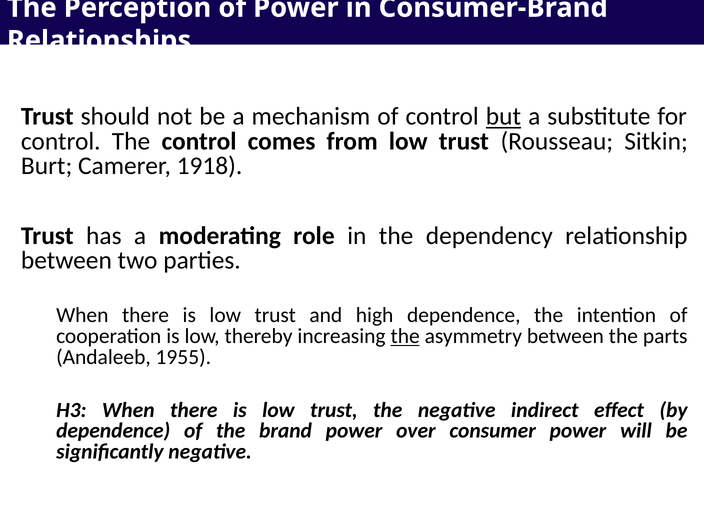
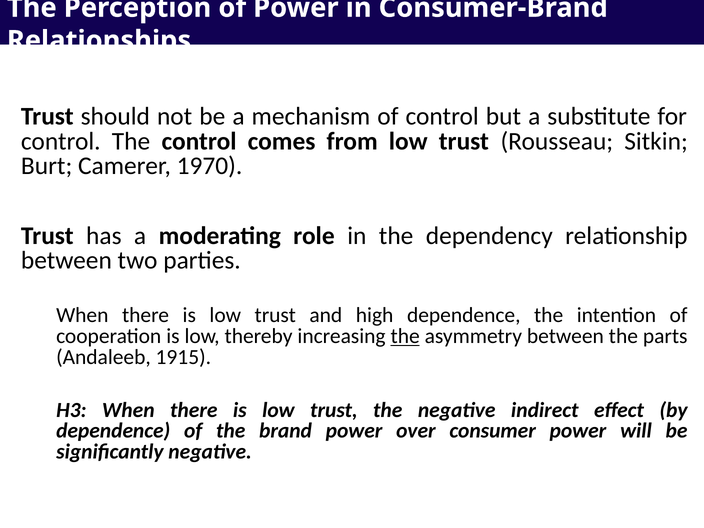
but underline: present -> none (503, 117)
1918: 1918 -> 1970 (209, 166)
1955: 1955 -> 1915 (183, 357)
